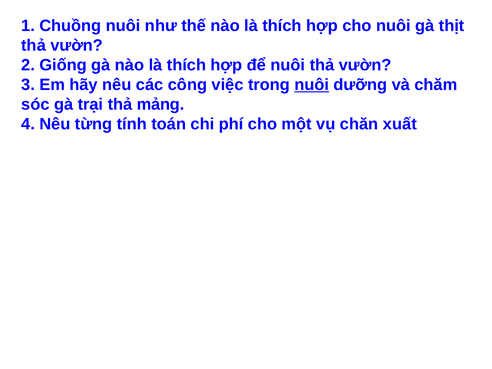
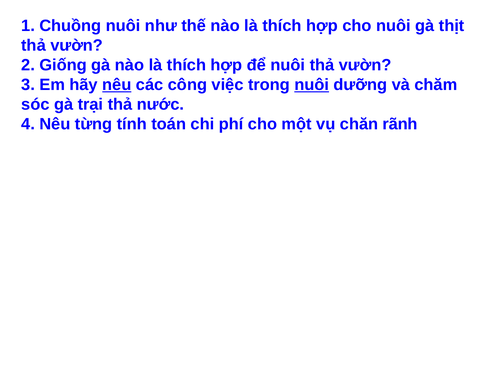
nêu underline: none -> present (117, 85)
mảng: mảng -> nước (160, 104)
xuất: xuất -> rãnh (400, 124)
